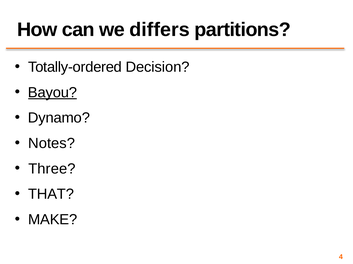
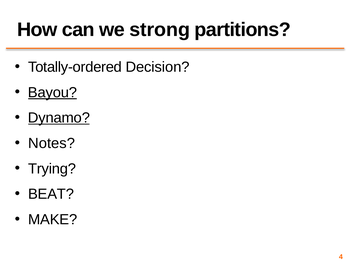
differs: differs -> strong (160, 30)
Dynamo underline: none -> present (59, 118)
Three: Three -> Trying (52, 169)
THAT: THAT -> BEAT (51, 195)
